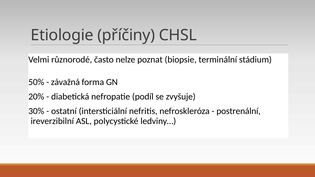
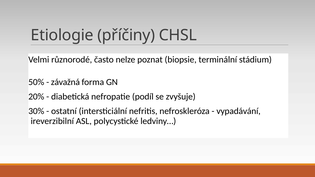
postrenální: postrenální -> vypadávání (239, 111)
